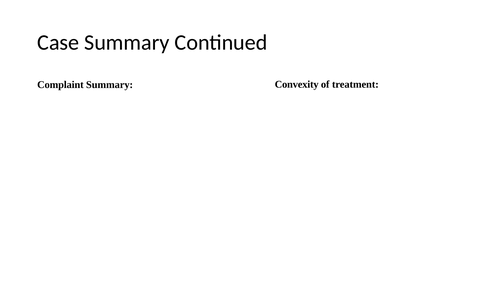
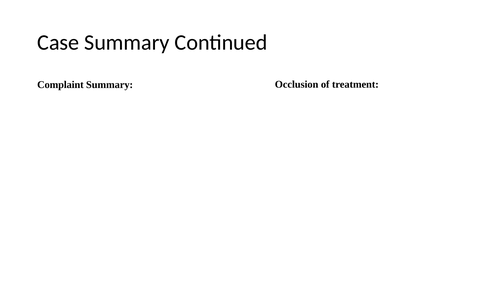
Convexity: Convexity -> Occlusion (297, 85)
